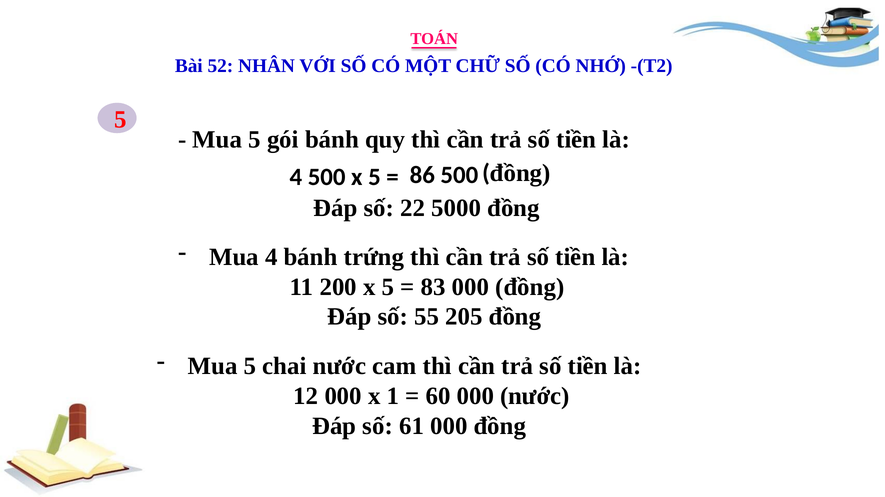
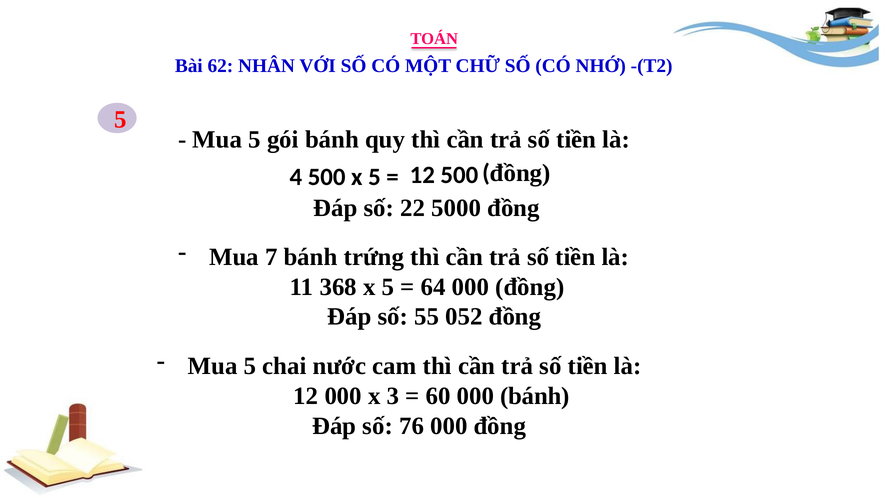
52: 52 -> 62 (220, 66)
86: 86 -> 12 (422, 175)
Mua 4: 4 -> 7 (271, 257)
200: 200 -> 368 (338, 287)
83: 83 -> 64 (433, 287)
205: 205 -> 052 (464, 317)
1: 1 -> 3 (393, 396)
000 nước: nước -> bánh (535, 396)
61: 61 -> 76 (412, 426)
